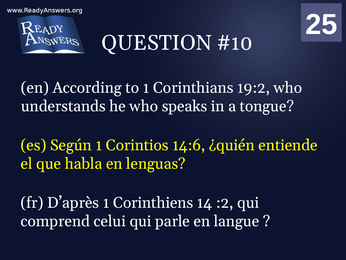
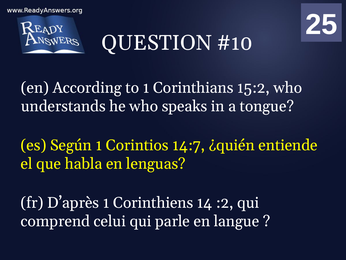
19:2: 19:2 -> 15:2 (253, 88)
14:6: 14:6 -> 14:7 (189, 145)
